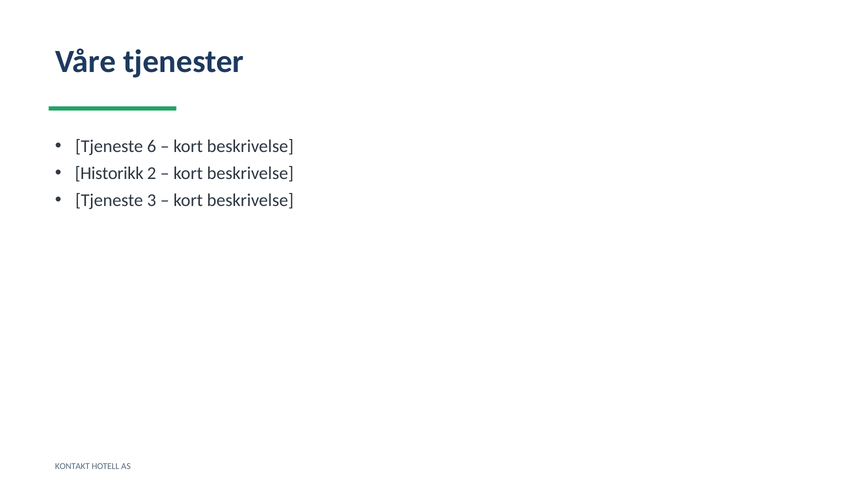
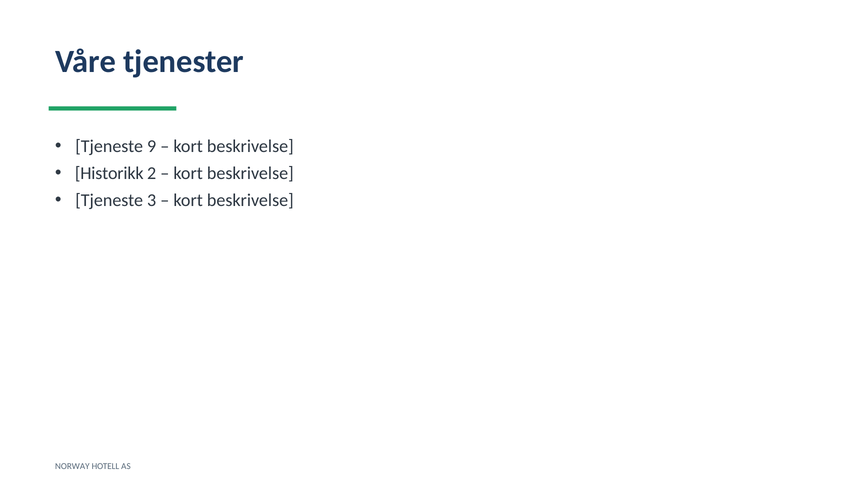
6: 6 -> 9 (152, 147)
KONTAKT: KONTAKT -> NORWAY (72, 467)
